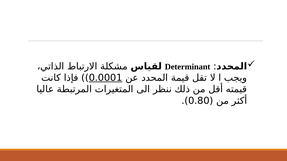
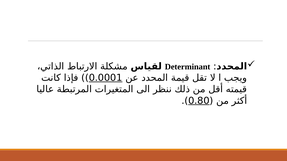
0.80 underline: none -> present (199, 101)
